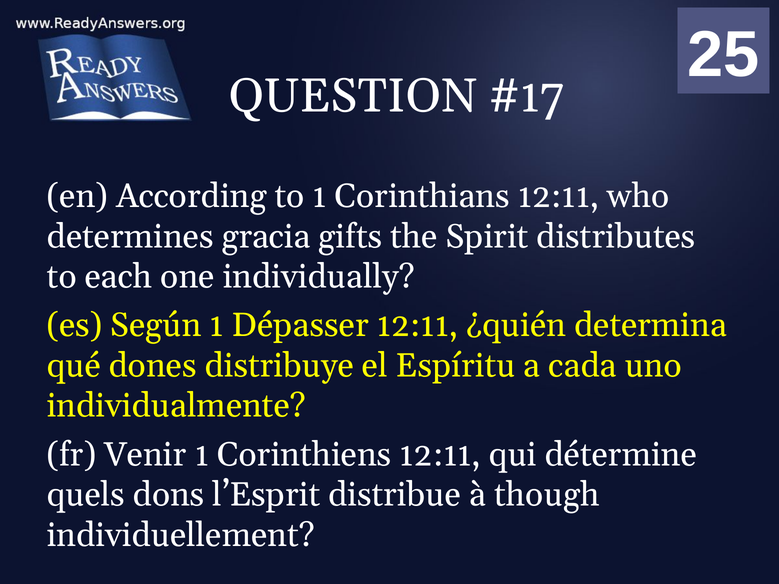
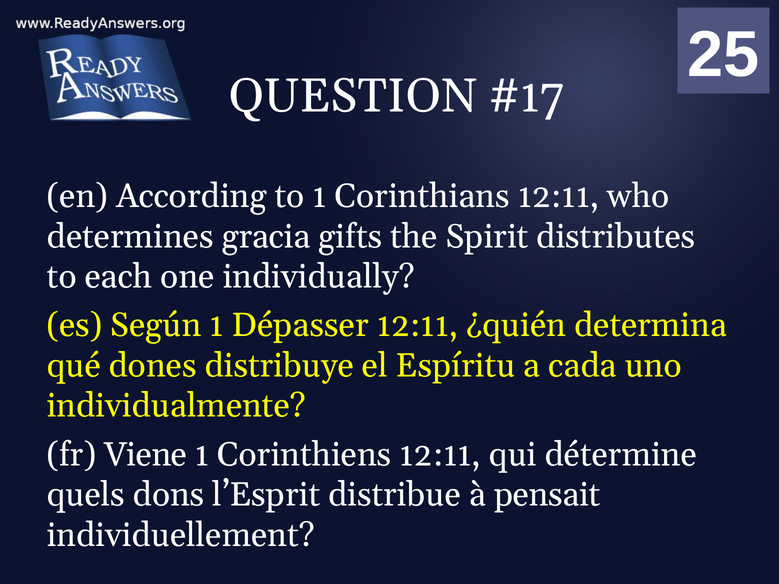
Venir: Venir -> Viene (146, 455)
though: though -> pensait (547, 495)
